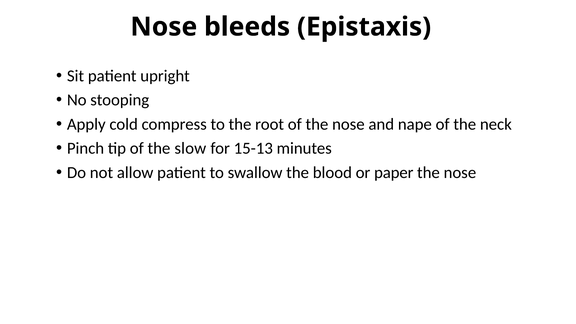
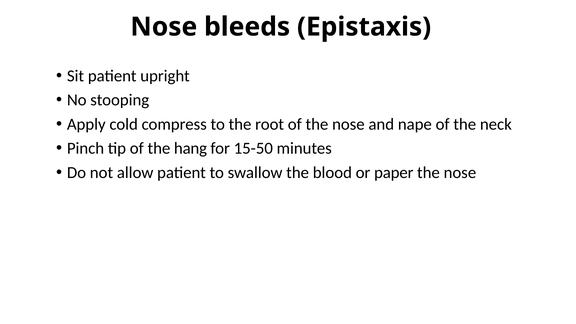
slow: slow -> hang (190, 148)
15-13: 15-13 -> 15-50 (253, 148)
